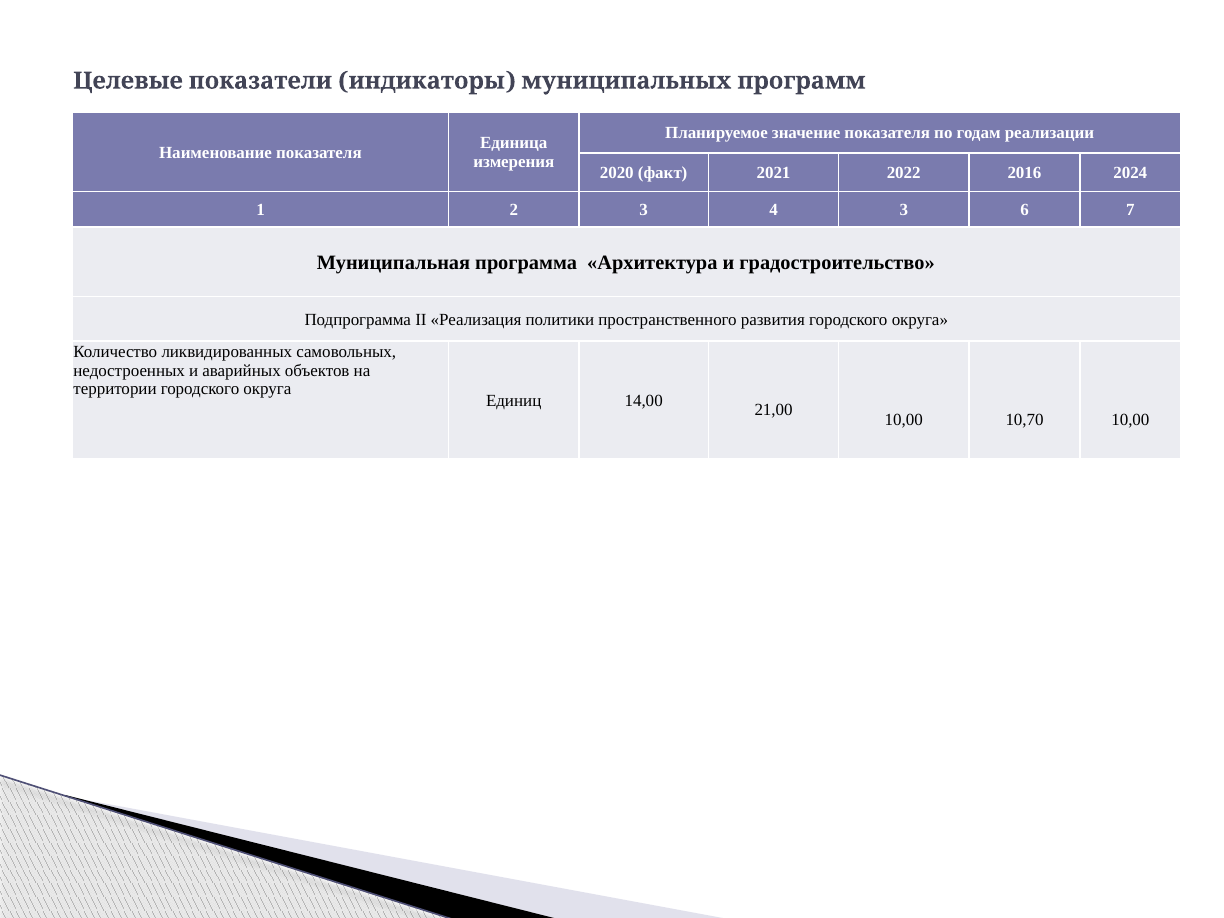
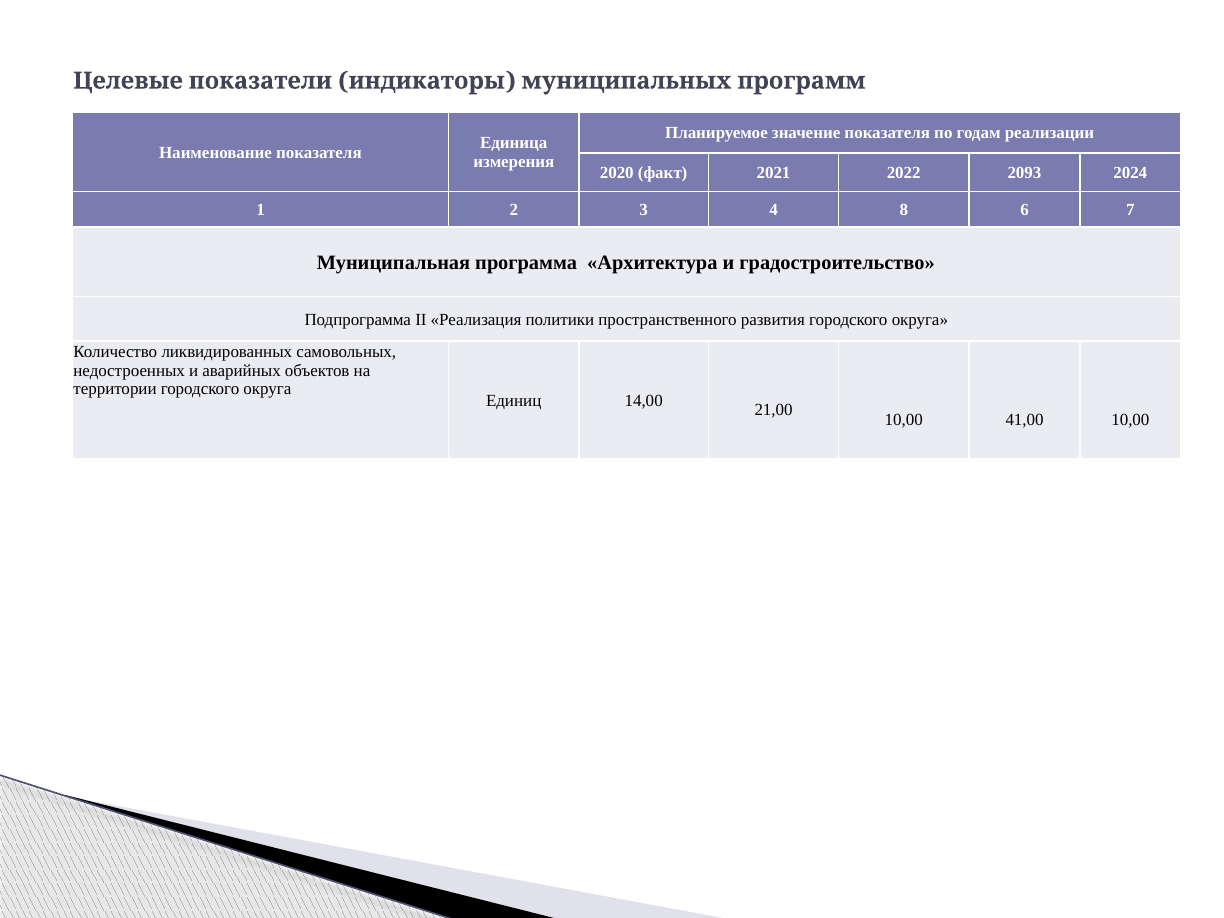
2016: 2016 -> 2093 (1024, 173)
4 3: 3 -> 8 (904, 210)
10,70: 10,70 -> 41,00 (1025, 419)
